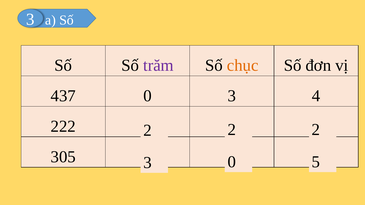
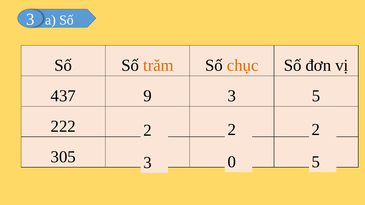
trăm colour: purple -> orange (158, 65)
437 0: 0 -> 9 (148, 96)
3 4: 4 -> 5 (316, 96)
